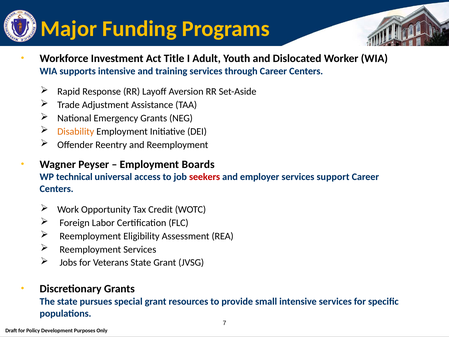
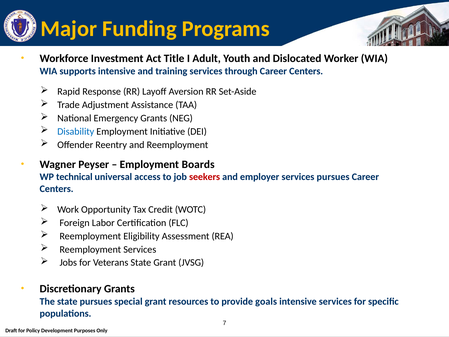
Disability colour: orange -> blue (76, 131)
services support: support -> pursues (333, 177)
small: small -> goals (266, 301)
